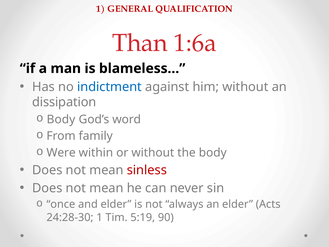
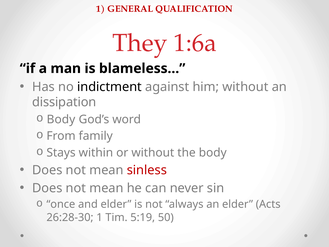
Than: Than -> They (140, 43)
indictment colour: blue -> black (109, 87)
Were: Were -> Stays (61, 153)
24:28-30: 24:28-30 -> 26:28-30 (70, 217)
90: 90 -> 50 (166, 217)
